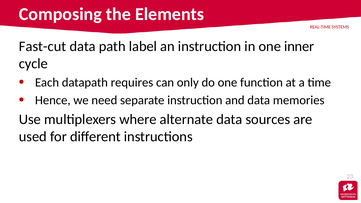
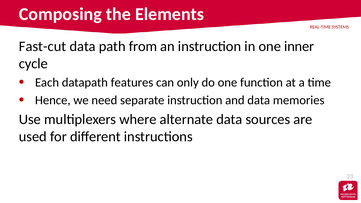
label: label -> from (143, 46)
requires: requires -> features (132, 82)
